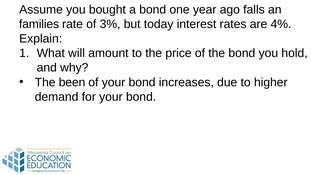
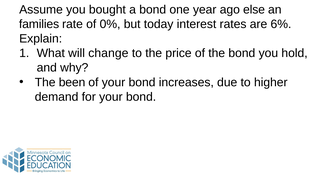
falls: falls -> else (254, 10)
3%: 3% -> 0% (110, 24)
4%: 4% -> 6% (281, 24)
amount: amount -> change (108, 53)
